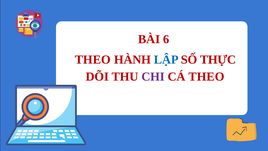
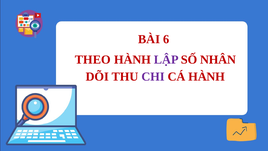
LẬP colour: blue -> purple (166, 60)
THỰC: THỰC -> NHÂN (218, 60)
CÁ THEO: THEO -> HÀNH (207, 76)
